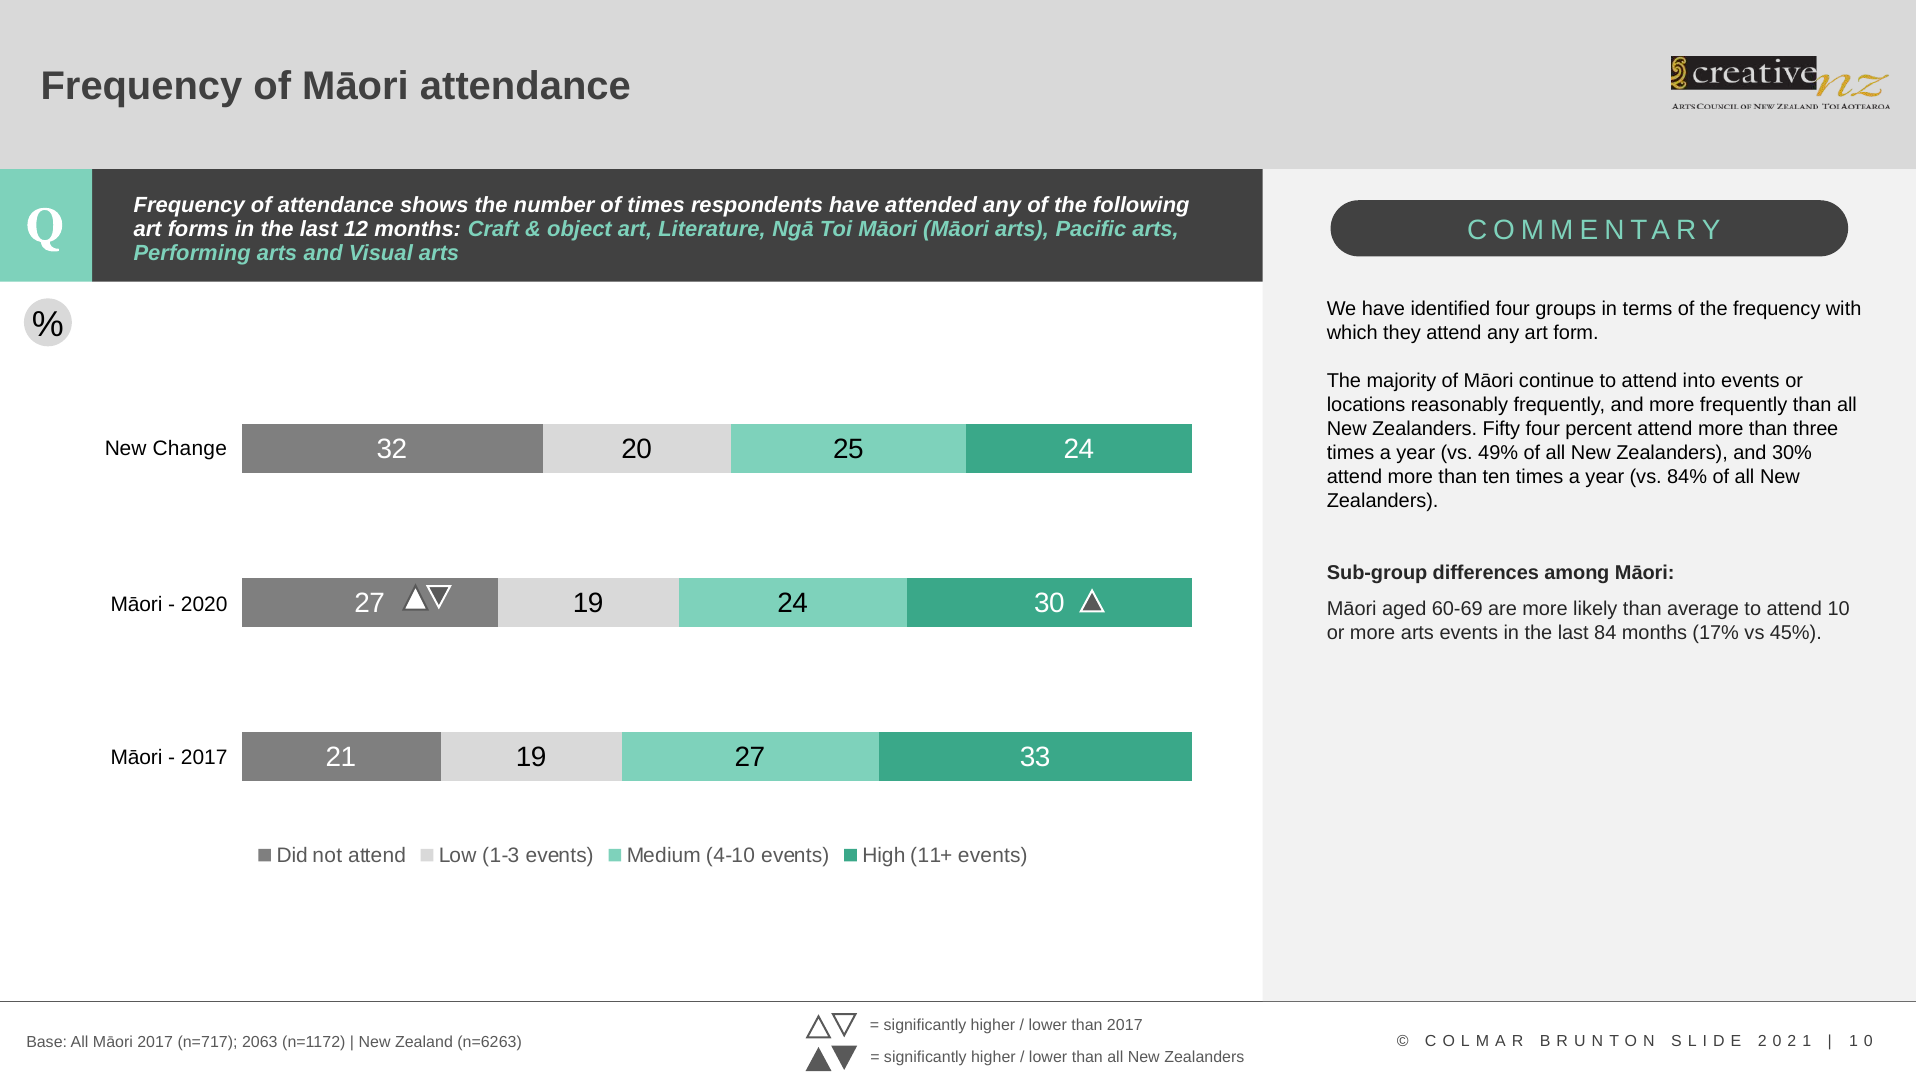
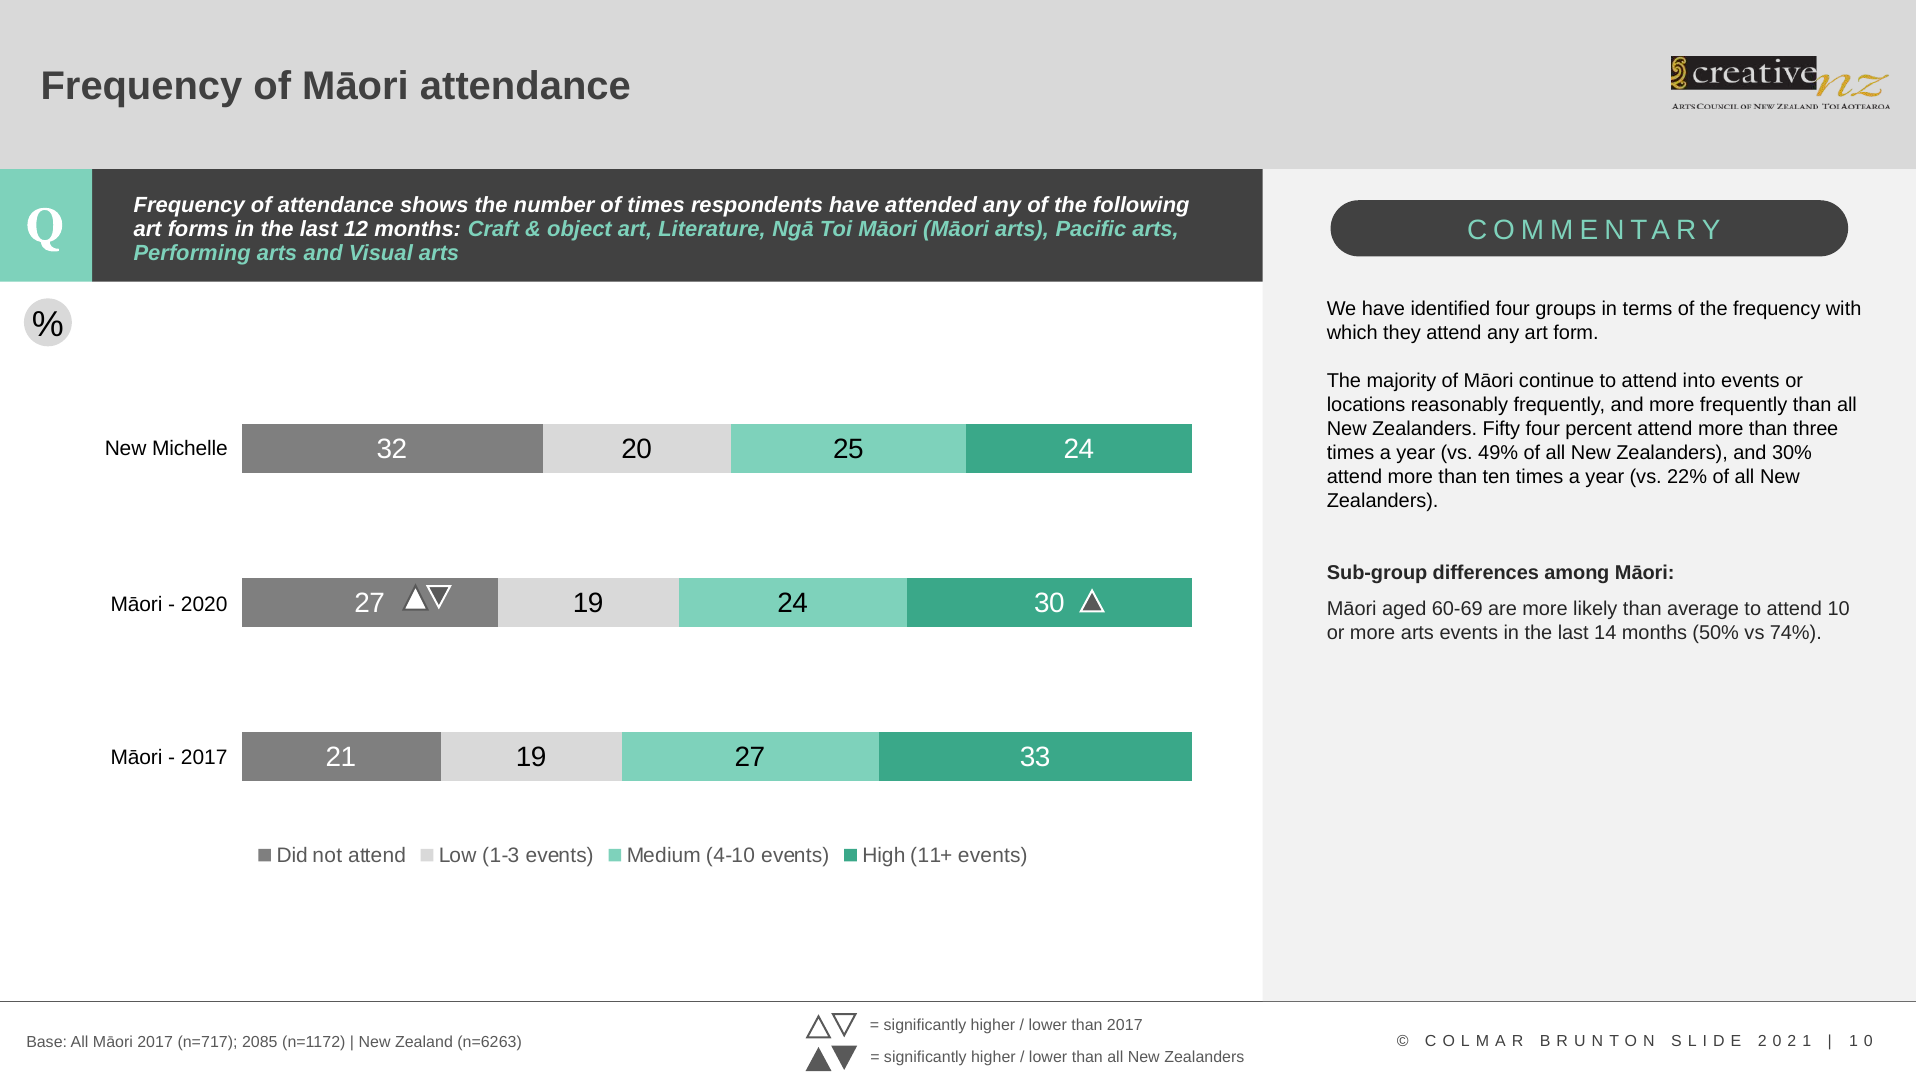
Change: Change -> Michelle (190, 449)
84%: 84% -> 22% (1687, 477)
84: 84 -> 14 (1605, 633)
17%: 17% -> 50% (1716, 633)
45%: 45% -> 74% (1796, 633)
2063: 2063 -> 2085 (260, 1042)
